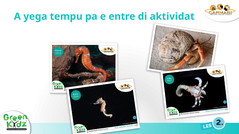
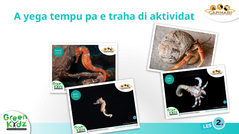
entre: entre -> traha (122, 17)
